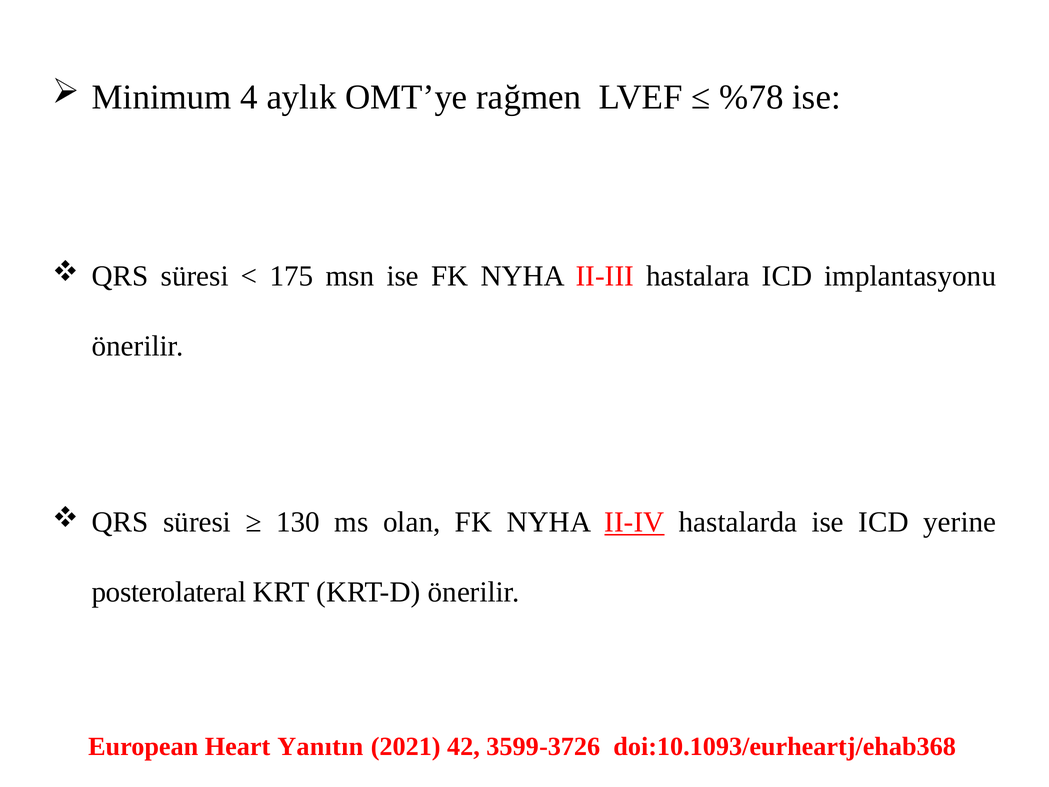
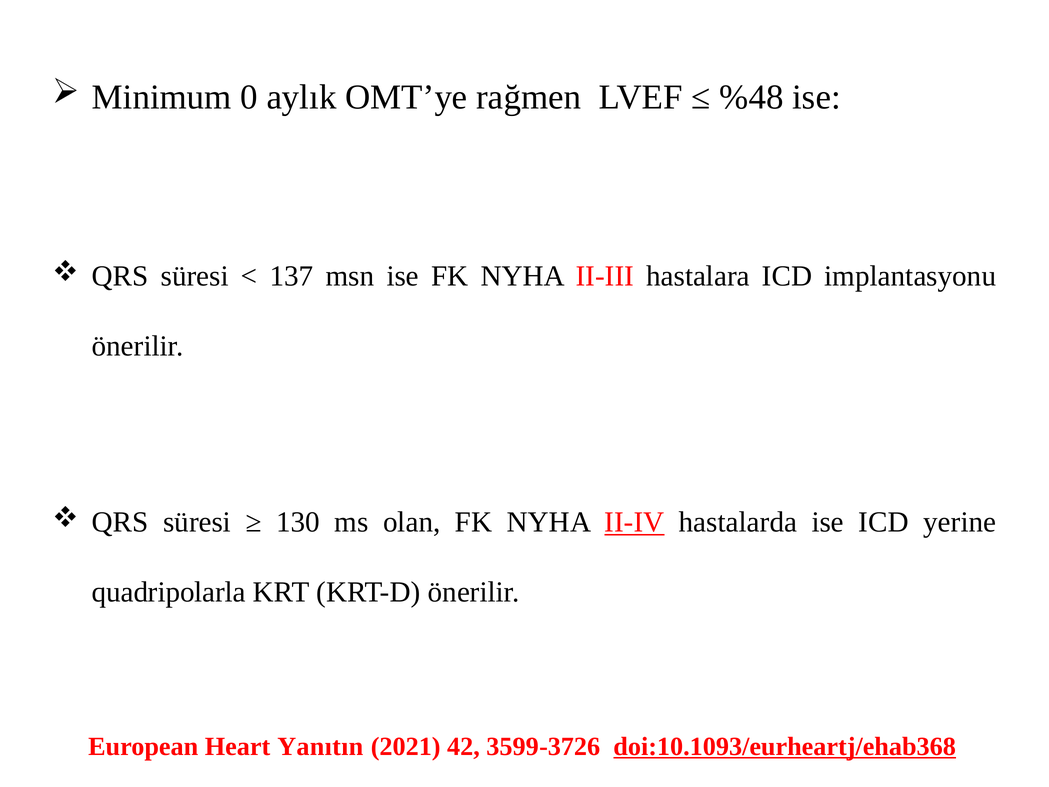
4: 4 -> 0 (249, 97)
%78: %78 -> %48 (751, 97)
175: 175 -> 137 (291, 276)
posterolateral: posterolateral -> quadripolarla (169, 592)
doi:10.1093/eurheartj/ehab368 underline: none -> present (785, 746)
